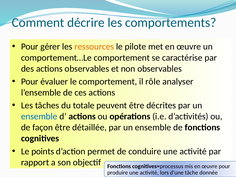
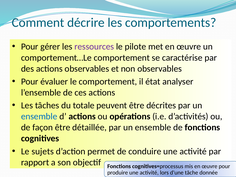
ressources colour: orange -> purple (94, 47)
rôle: rôle -> état (153, 82)
points: points -> sujets (43, 151)
